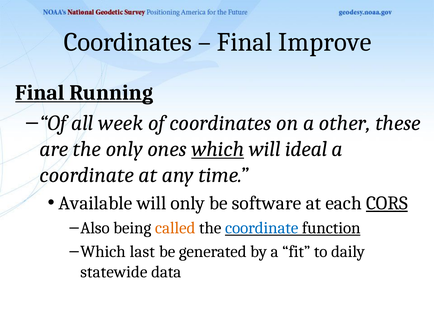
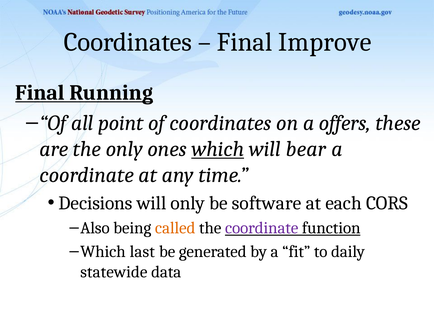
week: week -> point (121, 123)
other: other -> offers (345, 123)
ideal: ideal -> bear (306, 149)
Available: Available -> Decisions (96, 203)
CORS underline: present -> none (387, 203)
coordinate colour: blue -> purple (262, 228)
